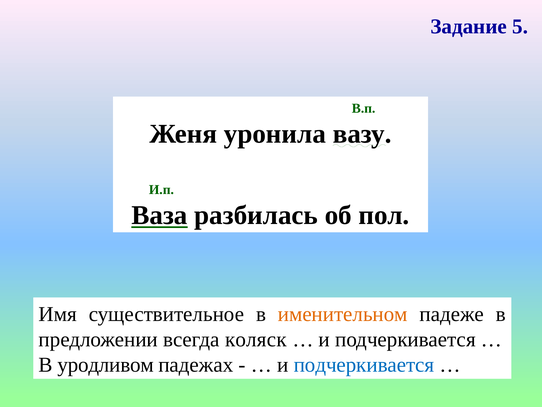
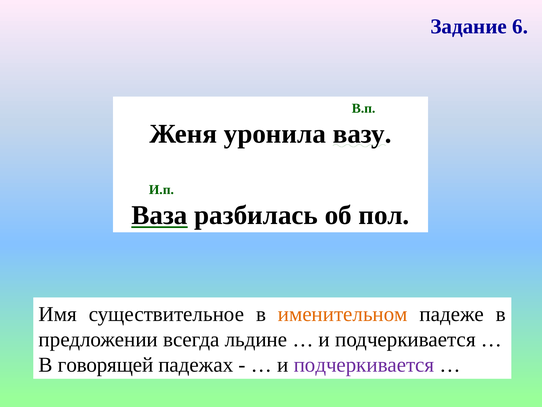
5: 5 -> 6 (520, 26)
коляск: коляск -> льдине (256, 339)
уродливом: уродливом -> говорящей (106, 365)
подчеркивается colour: blue -> purple (364, 365)
